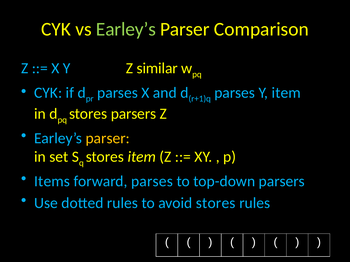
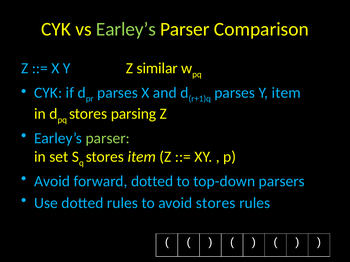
stores parsers: parsers -> parsing (133, 114)
parser colour: yellow -> light green (108, 138)
Items: Items -> Avoid (52, 181)
forward parses: parses -> dotted (152, 181)
